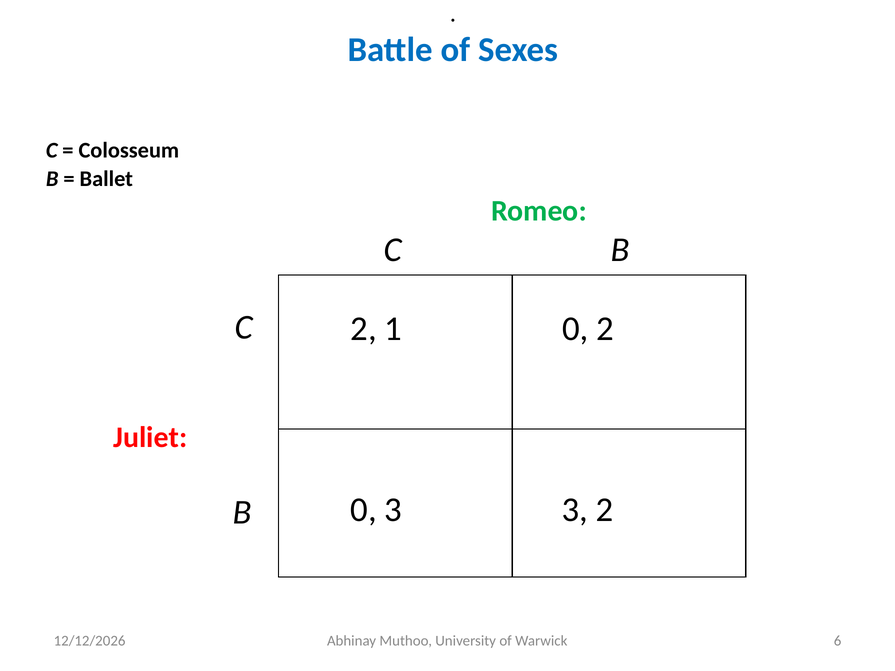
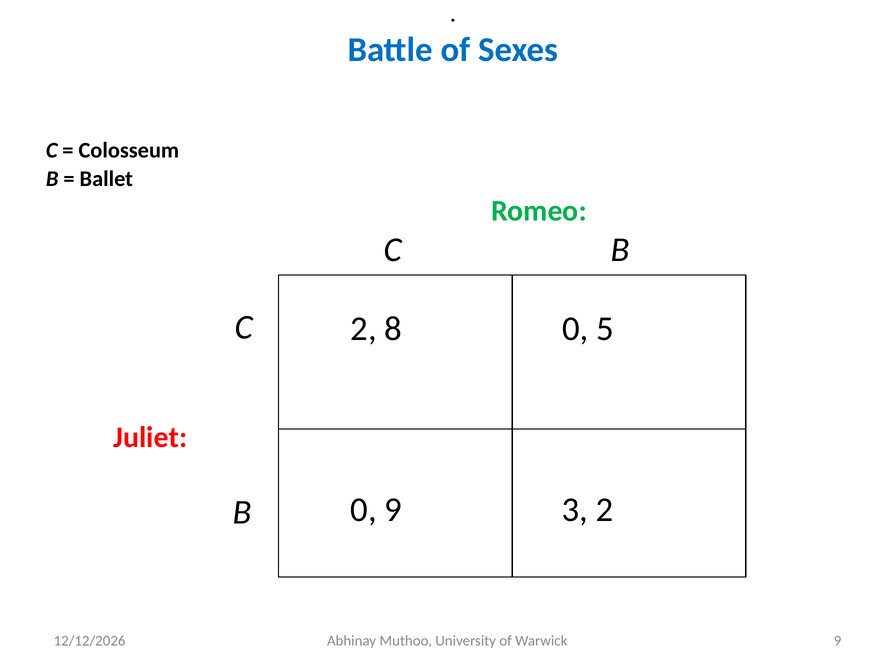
1: 1 -> 8 (393, 329)
0 2: 2 -> 5 (605, 329)
0 3: 3 -> 9 (393, 510)
Warwick 6: 6 -> 9 (838, 641)
